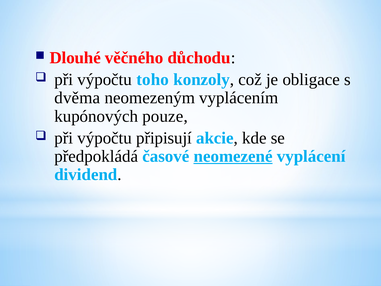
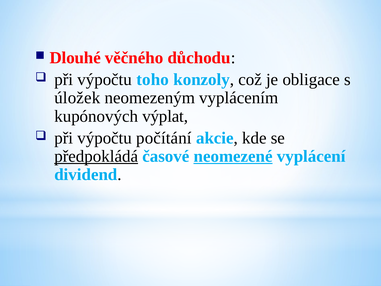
dvěma: dvěma -> úložek (77, 98)
pouze: pouze -> výplat (165, 116)
připisují: připisují -> počítání (164, 138)
předpokládá underline: none -> present (96, 156)
